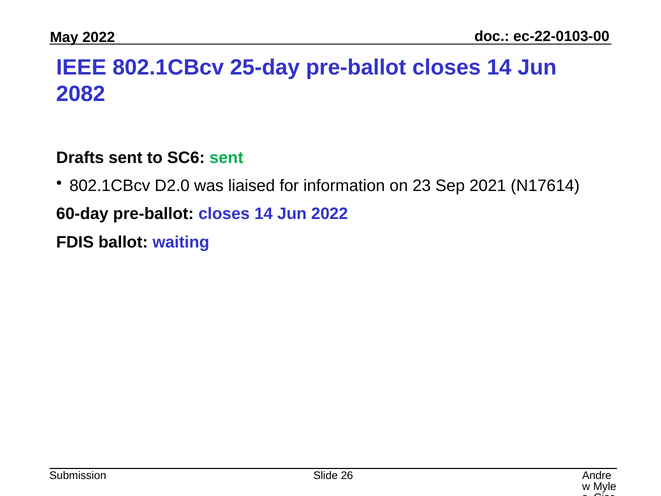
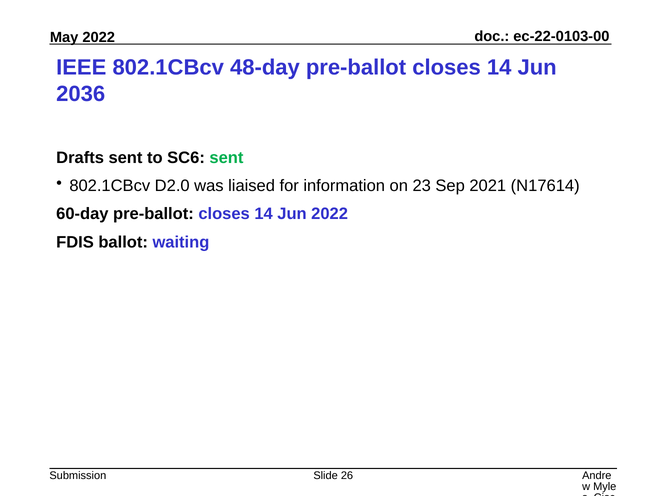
25-day: 25-day -> 48-day (265, 68)
2082: 2082 -> 2036 (81, 94)
